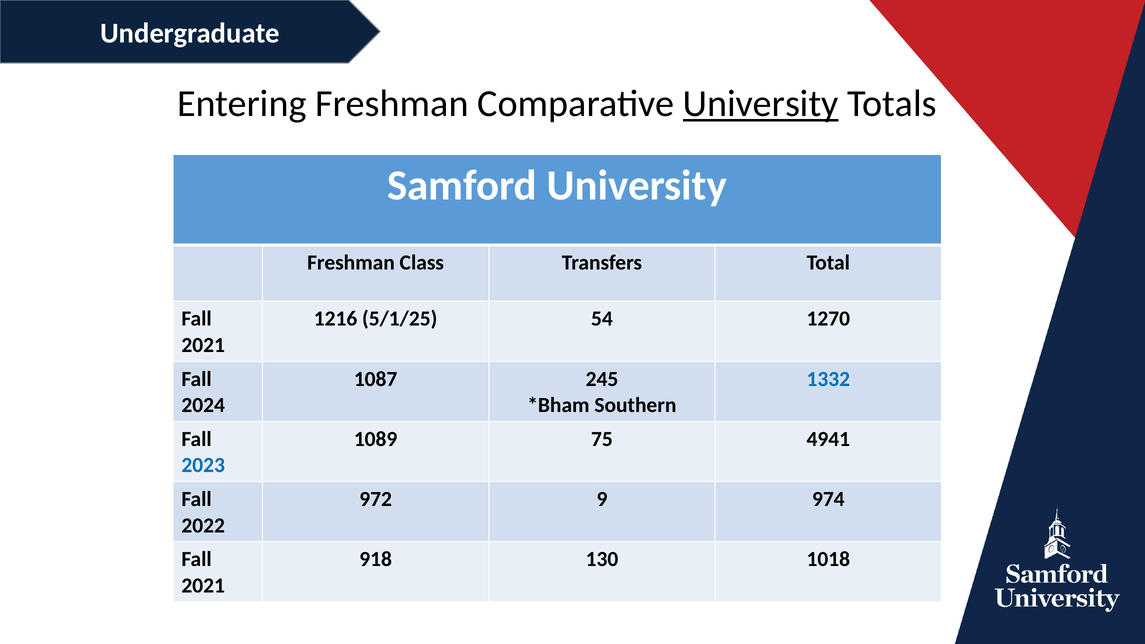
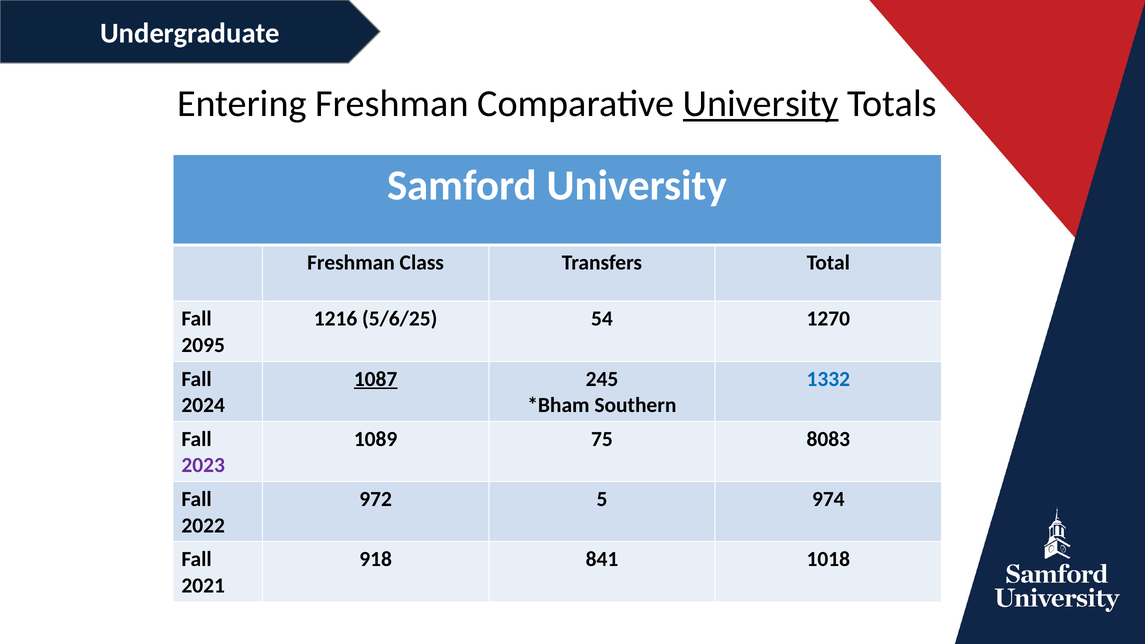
5/1/25: 5/1/25 -> 5/6/25 (400, 319)
2021: 2021 -> 2095 (203, 345)
1087 underline: none -> present (376, 379)
4941: 4941 -> 8083 (828, 439)
2023 colour: blue -> purple (203, 465)
9: 9 -> 5 (602, 499)
130: 130 -> 841 (602, 559)
